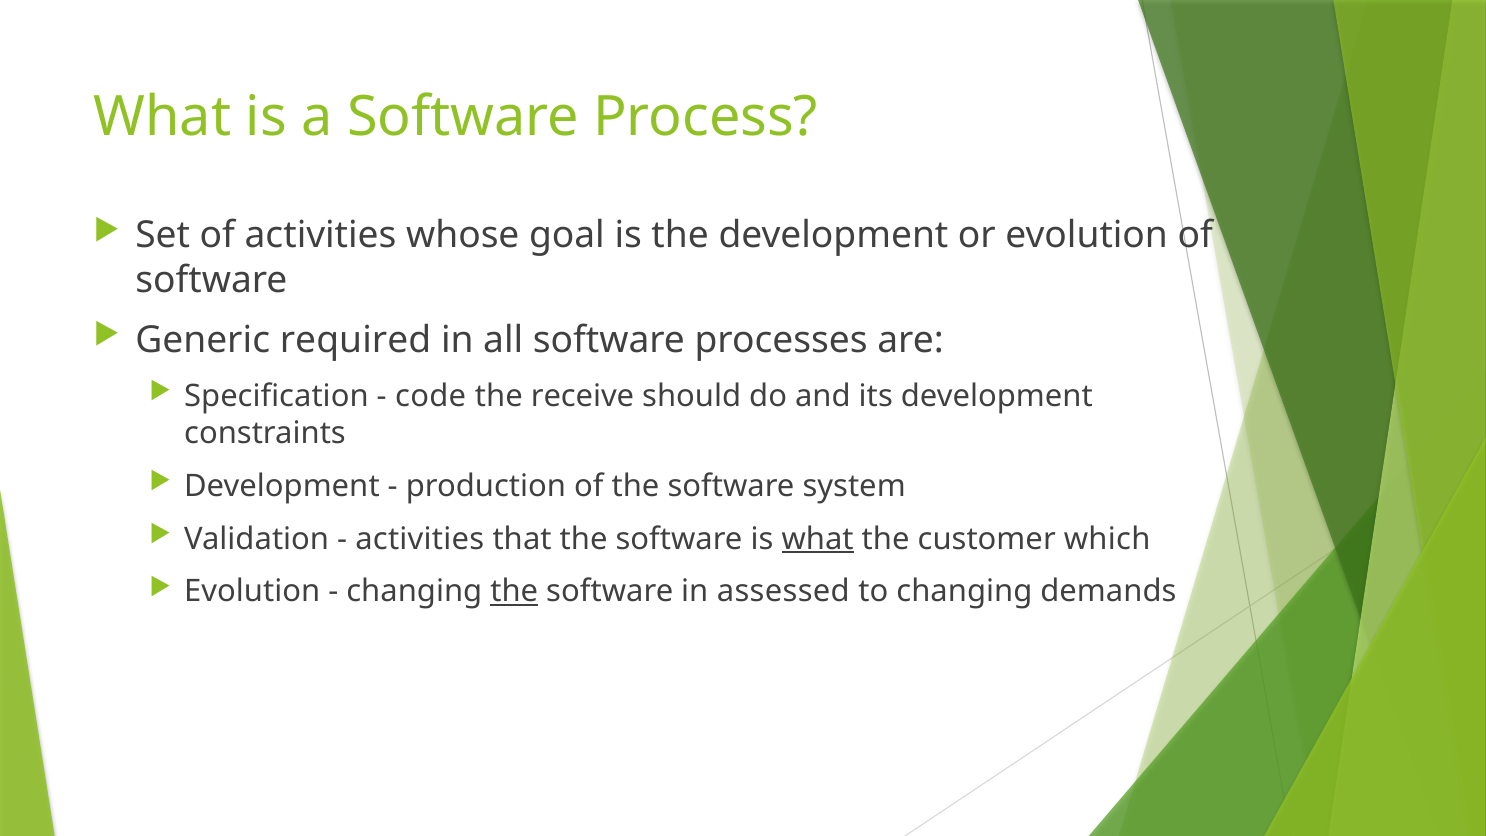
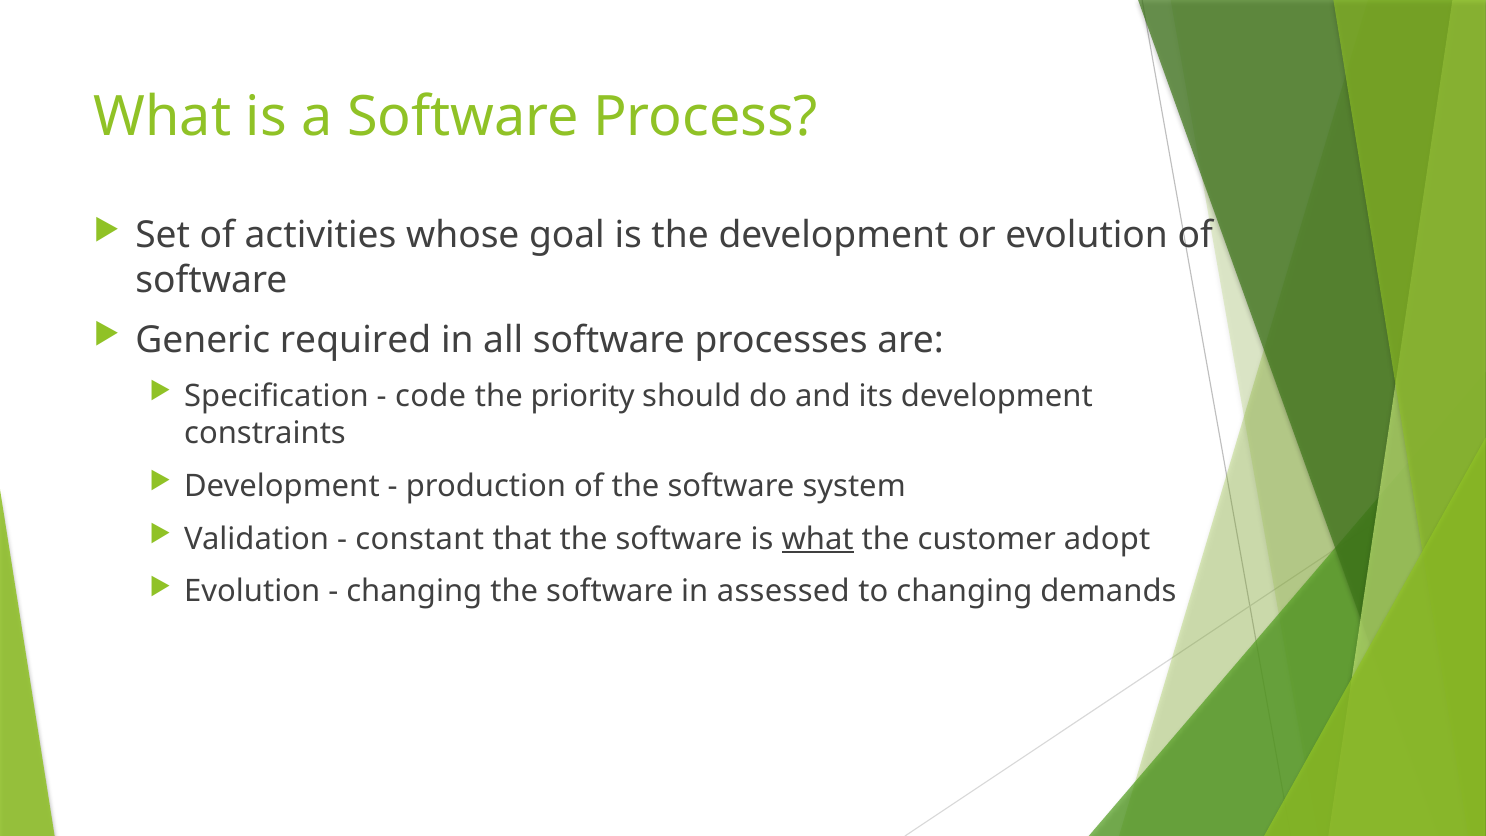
receive: receive -> priority (583, 396)
activities: activities -> constant (420, 539)
which: which -> adopt (1107, 539)
the underline: present -> none (514, 591)
